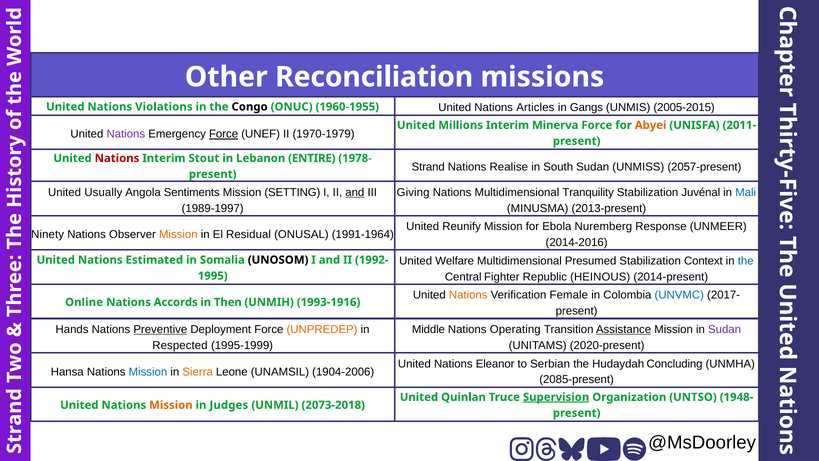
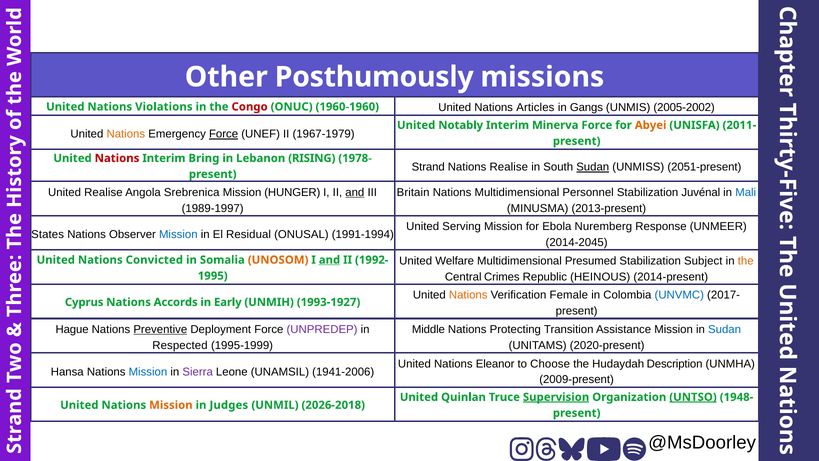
Reconciliation: Reconciliation -> Posthumously (374, 77)
Congo colour: black -> red (250, 107)
1960-1955: 1960-1955 -> 1960-1960 (347, 107)
2005-2015: 2005-2015 -> 2005-2002 (684, 108)
Nations colour: purple -> orange (126, 134)
1970-1979: 1970-1979 -> 1967-1979 (324, 134)
Millions: Millions -> Notably (461, 125)
Stout: Stout -> Bring (204, 158)
ENTIRE: ENTIRE -> RISING (312, 158)
Sudan underline: none -> present (593, 167)
2057-present: 2057-present -> 2051-present (704, 167)
United Usually: Usually -> Realise (103, 192)
Sentiments: Sentiments -> Srebrenica (192, 192)
SETTING: SETTING -> HUNGER (292, 192)
Giving: Giving -> Britain (413, 192)
Tranquility: Tranquility -> Personnel (588, 192)
Reunify: Reunify -> Serving (462, 226)
Ninety: Ninety -> States (48, 234)
Mission colour: orange -> blue (178, 234)
1991-1964: 1991-1964 -> 1991-1994 (363, 234)
2014-2016: 2014-2016 -> 2014-2045 (577, 242)
Context: Context -> Subject (703, 261)
the colour: blue -> orange (746, 261)
Estimated: Estimated -> Convicted (154, 260)
UNOSOM colour: black -> orange (278, 260)
and underline: none -> present (329, 260)
Fighter: Fighter -> Crimes (502, 277)
Online: Online -> Cyprus (84, 302)
Then: Then -> Early (228, 302)
1993-1916: 1993-1916 -> 1993-1927 (329, 302)
Hands: Hands -> Hague (72, 329)
UNPREDEP colour: orange -> purple (322, 329)
Operating: Operating -> Protecting (515, 329)
Assistance underline: present -> none (624, 329)
Sudan colour: purple -> blue (725, 329)
Serbian: Serbian -> Choose (550, 364)
Concluding: Concluding -> Description (675, 364)
Sierra colour: orange -> purple (198, 372)
1904-2006: 1904-2006 -> 1941-2006 (343, 372)
2085-present: 2085-present -> 2009-present (577, 379)
UNTSO underline: none -> present (693, 397)
2073-2018: 2073-2018 -> 2026-2018 (333, 405)
